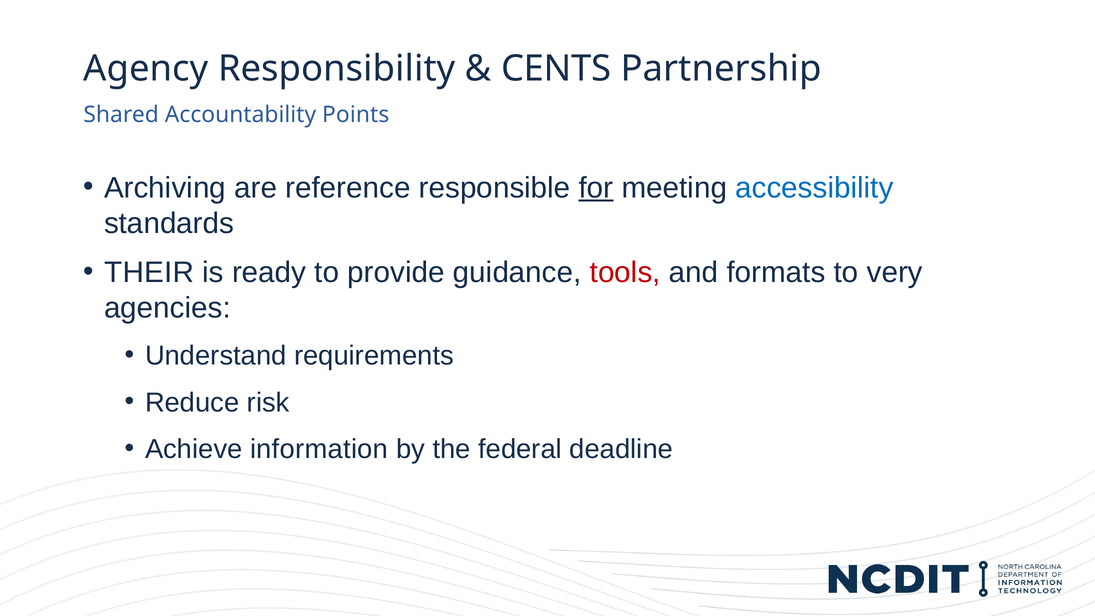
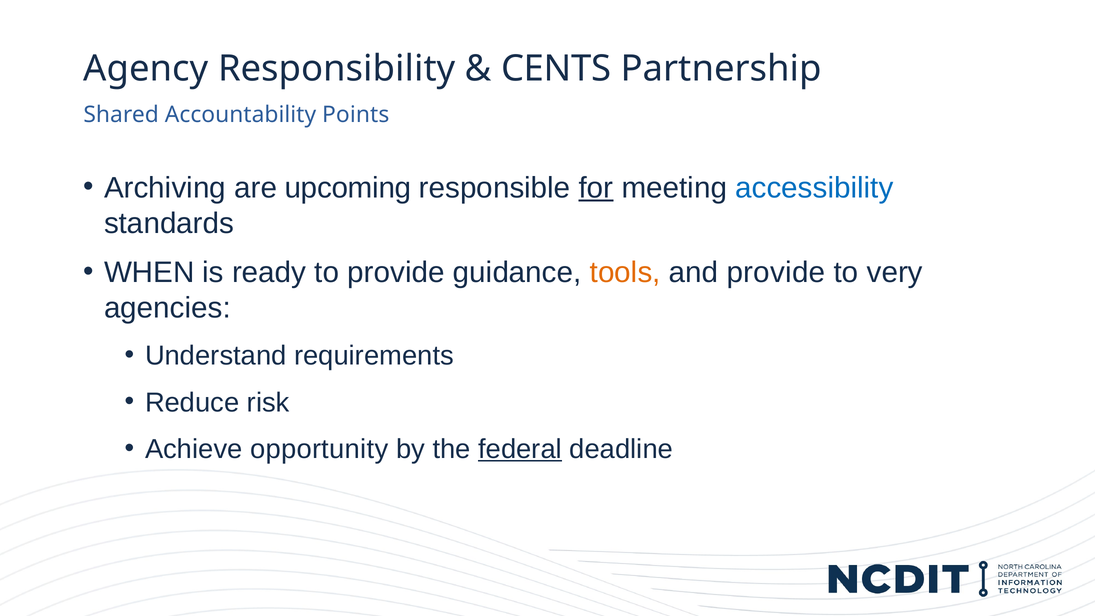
reference: reference -> upcoming (348, 188)
THEIR: THEIR -> WHEN (149, 273)
tools colour: red -> orange (625, 273)
and formats: formats -> provide (776, 273)
information: information -> opportunity (319, 449)
federal underline: none -> present (520, 449)
